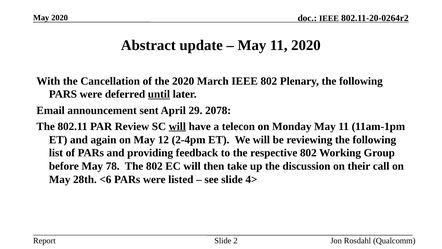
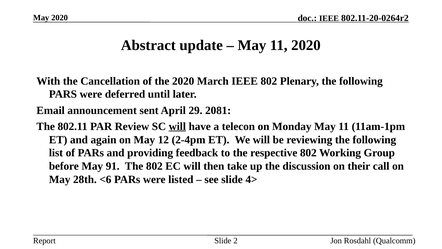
until underline: present -> none (159, 94)
2078: 2078 -> 2081 (218, 110)
78: 78 -> 91 (113, 166)
